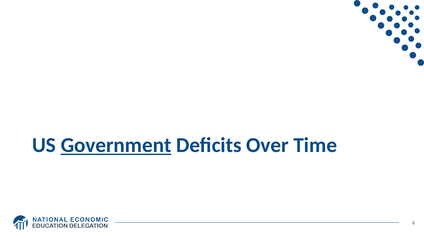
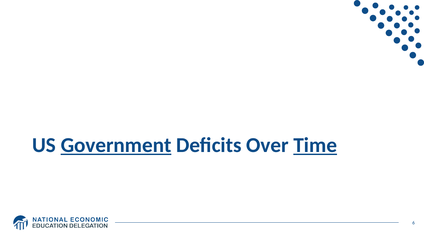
Time underline: none -> present (315, 145)
